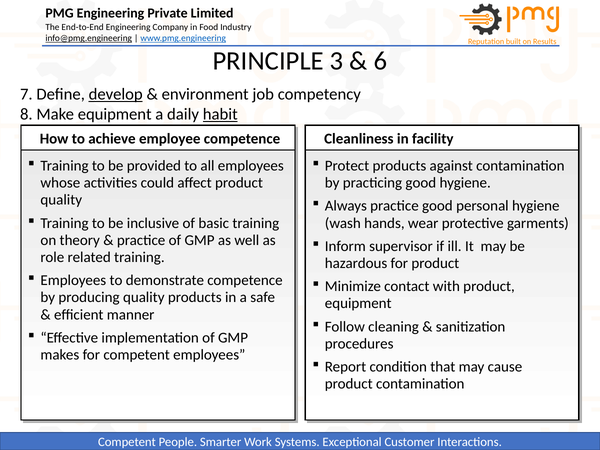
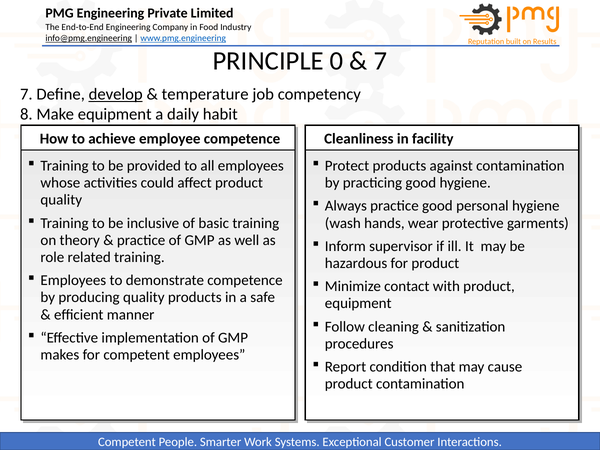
3: 3 -> 0 (337, 61)
6: 6 -> 7 (380, 61)
environment: environment -> temperature (205, 94)
habit underline: present -> none (220, 114)
